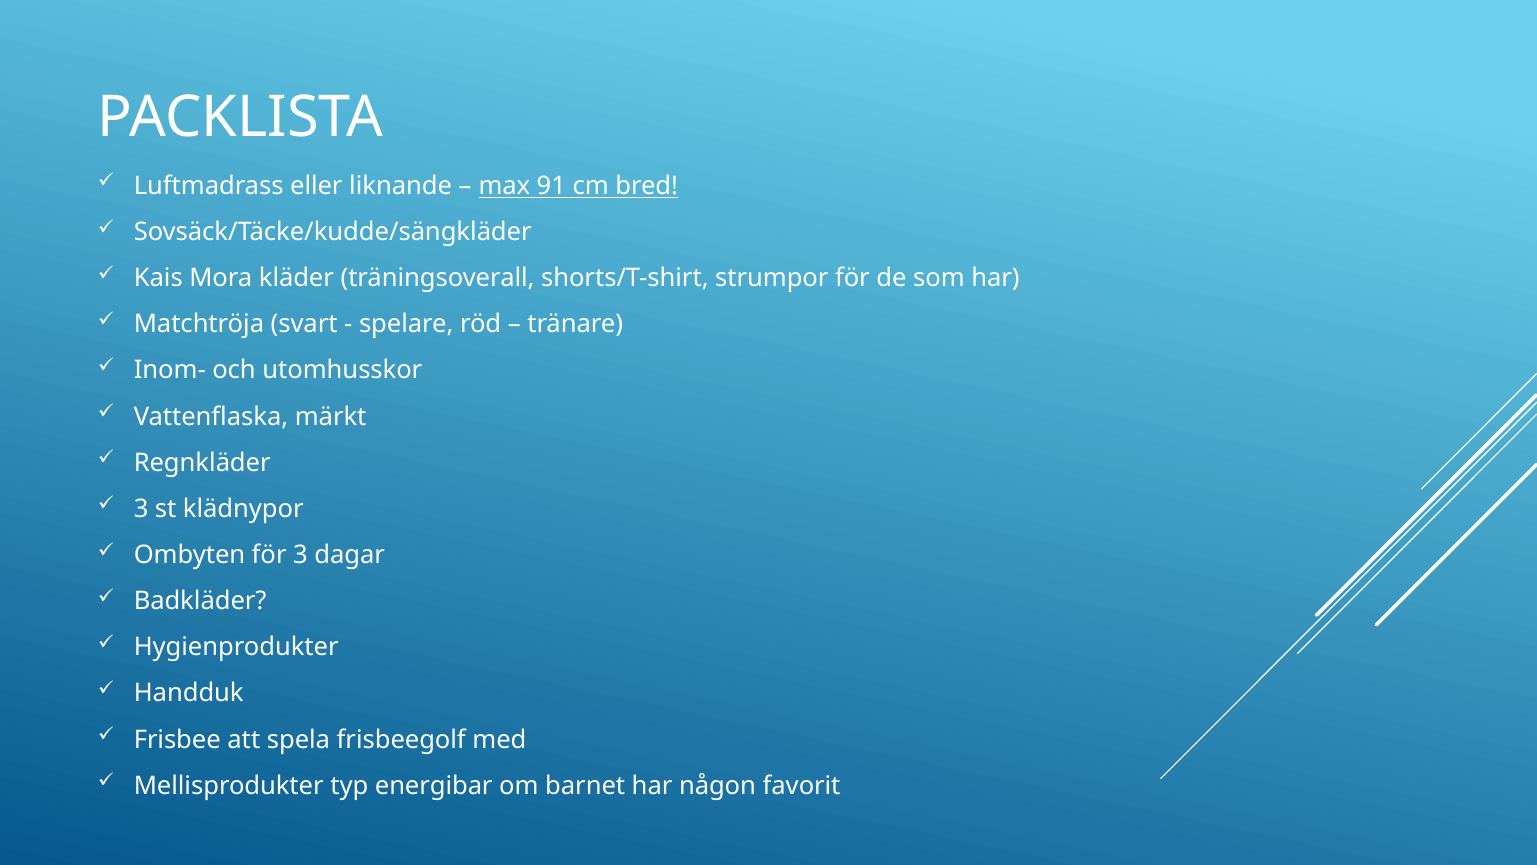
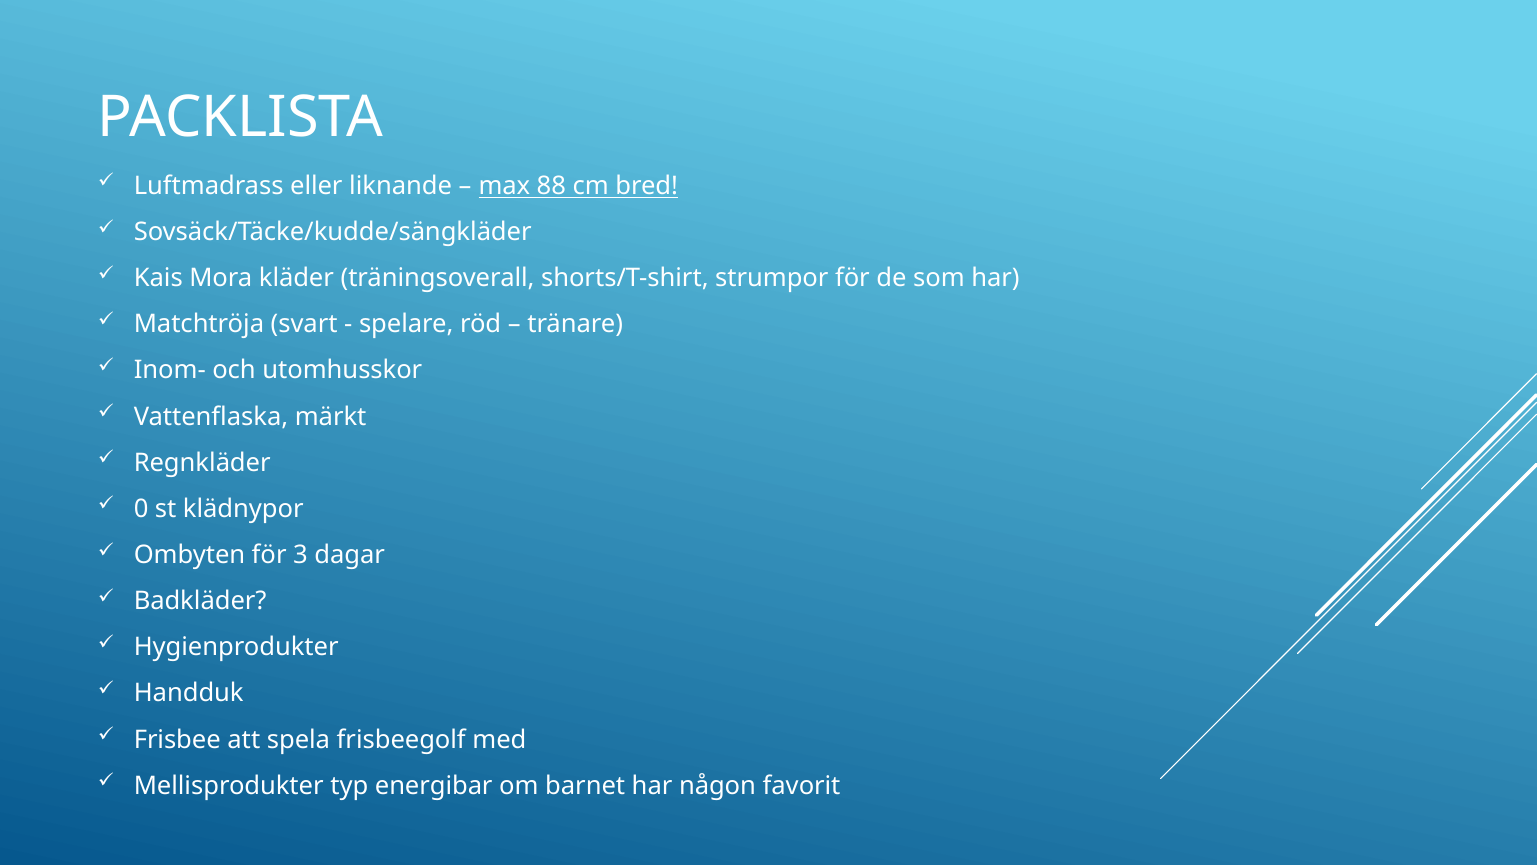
91: 91 -> 88 (551, 186)
3: 3 -> 0 (141, 509)
